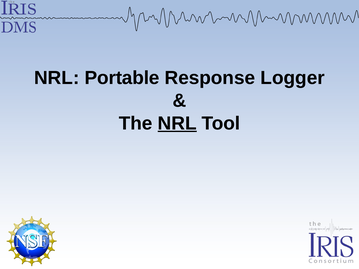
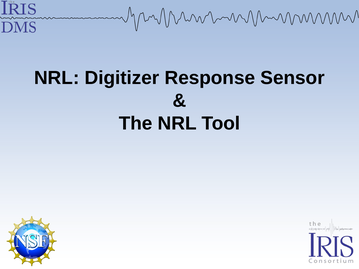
Portable: Portable -> Digitizer (122, 78)
Logger: Logger -> Sensor (293, 78)
NRL underline: present -> none (177, 123)
